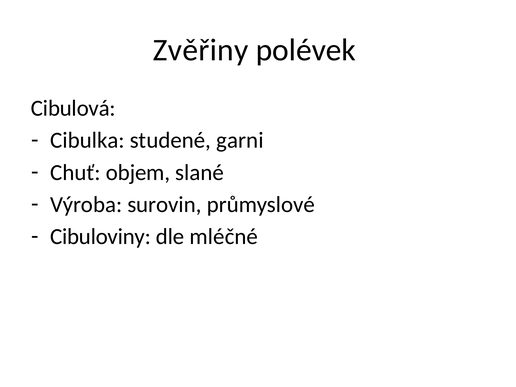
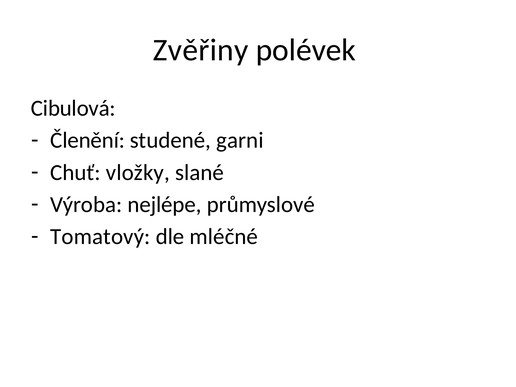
Cibulka: Cibulka -> Členění (88, 140)
objem: objem -> vložky (138, 172)
surovin: surovin -> nejlépe (164, 205)
Cibuloviny: Cibuloviny -> Tomatový (100, 237)
